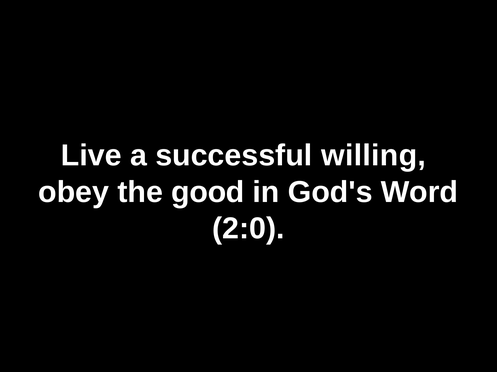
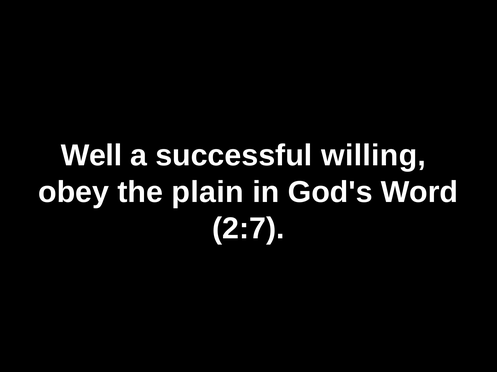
Live: Live -> Well (91, 156)
good: good -> plain (208, 192)
2:0: 2:0 -> 2:7 (248, 229)
